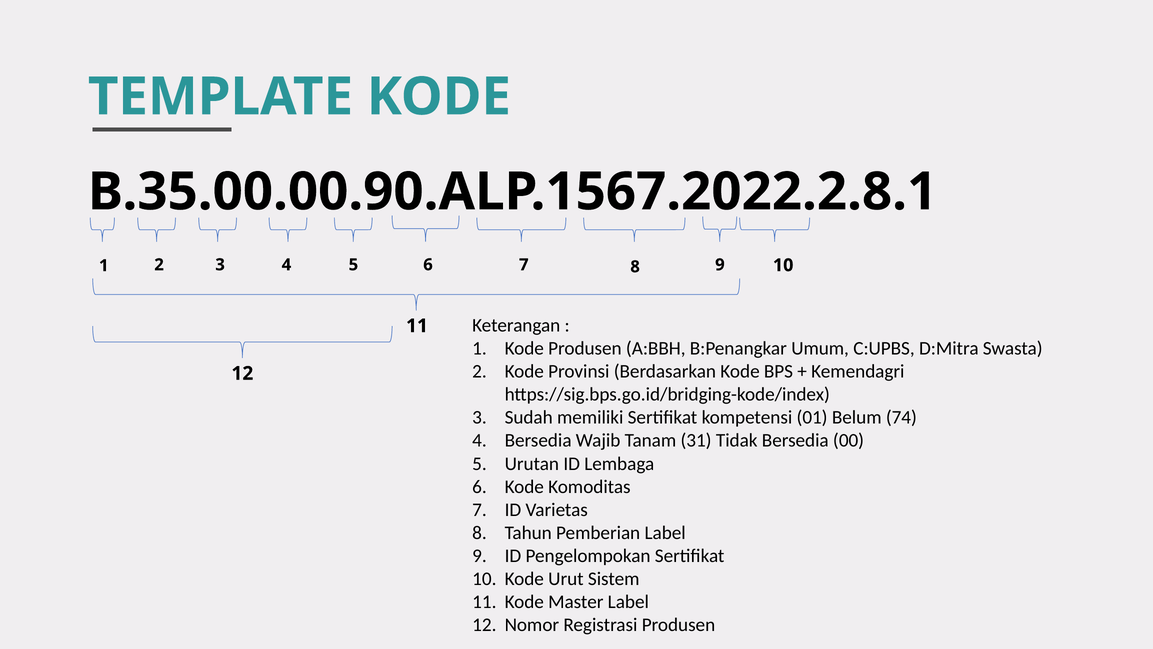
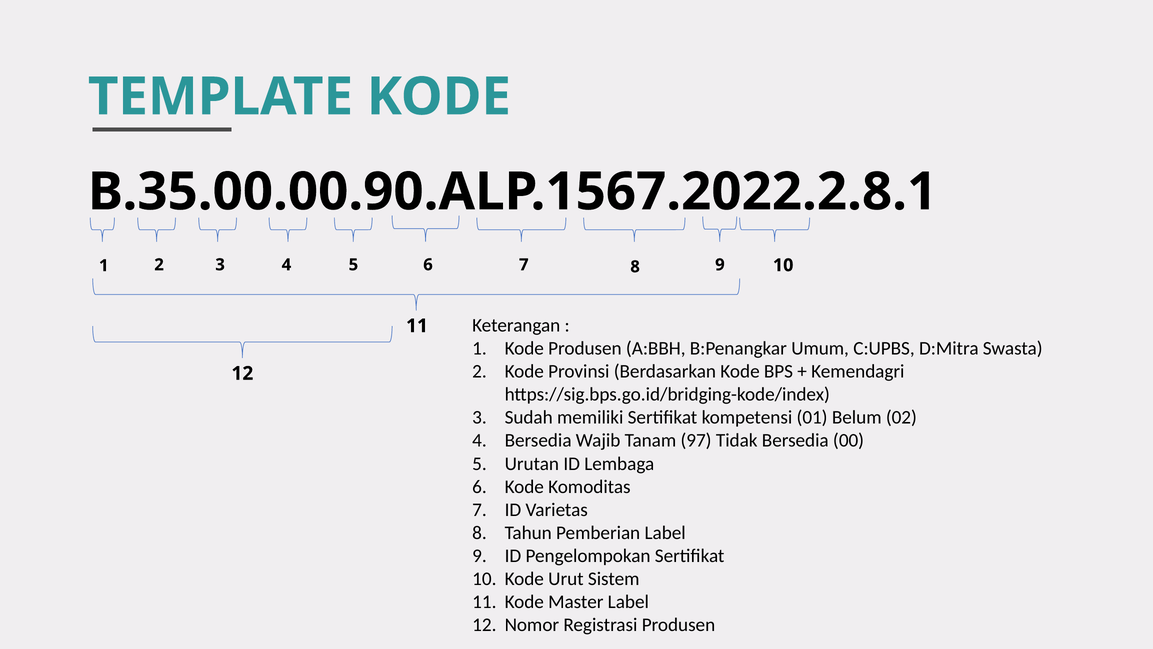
74: 74 -> 02 (901, 417)
31: 31 -> 97 (696, 440)
